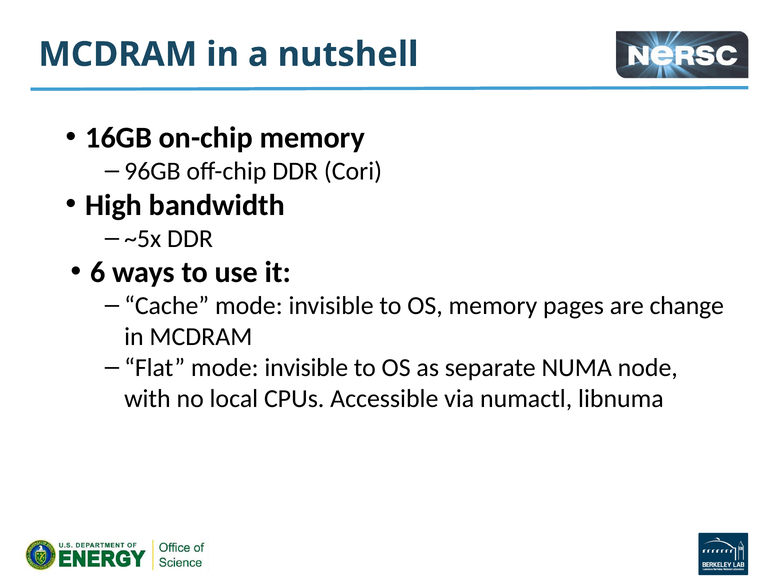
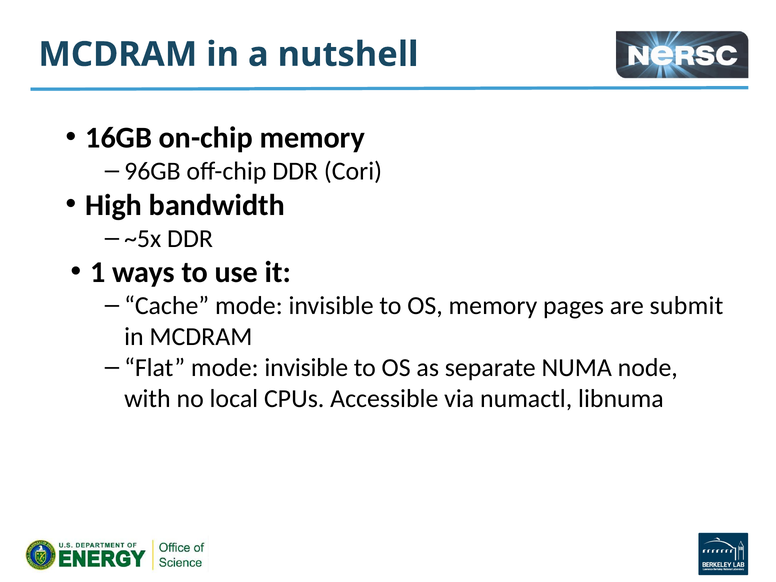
6: 6 -> 1 (98, 272)
change: change -> submit (686, 306)
